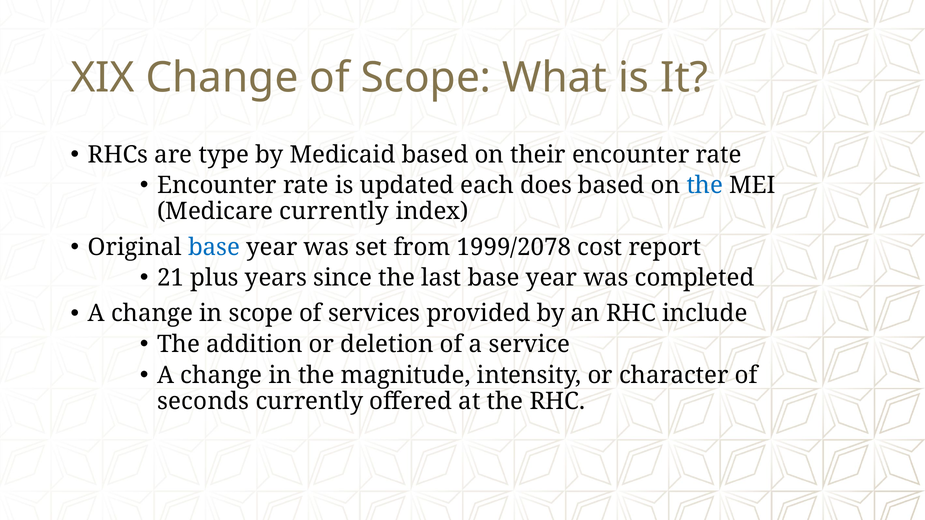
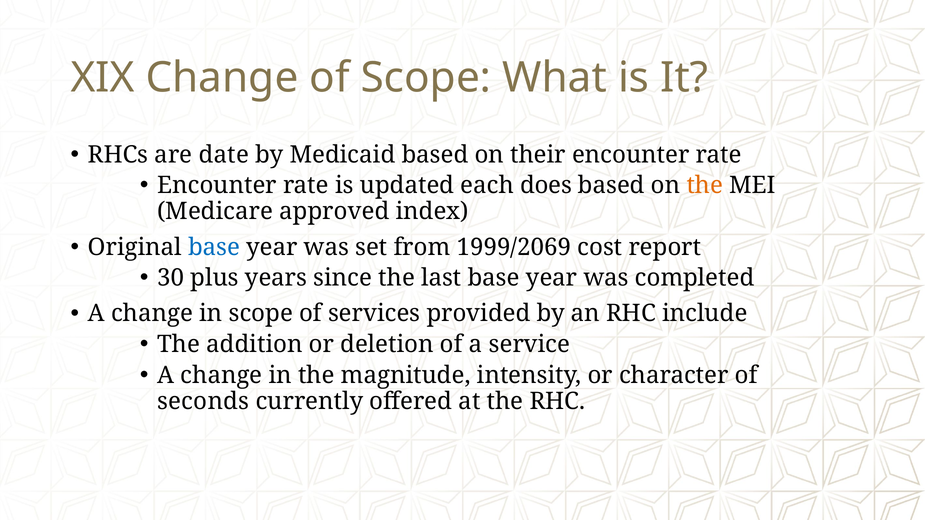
type: type -> date (224, 155)
the colour: blue -> orange (705, 186)
Medicare currently: currently -> approved (334, 212)
1999/2078: 1999/2078 -> 1999/2069 (514, 247)
21: 21 -> 30 (171, 278)
